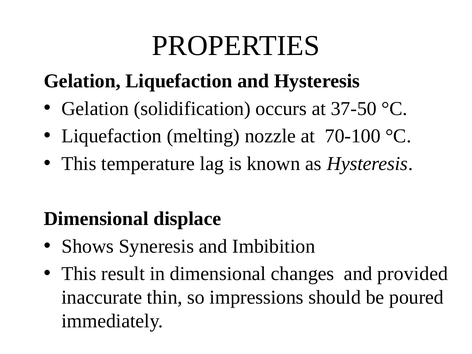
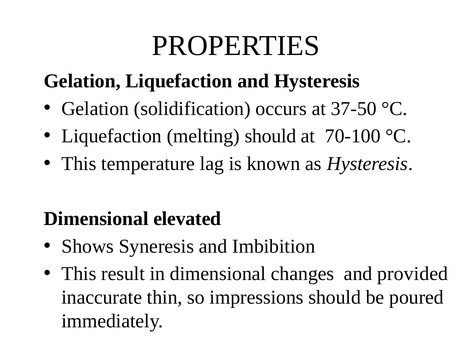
melting nozzle: nozzle -> should (270, 136)
displace: displace -> elevated (187, 219)
